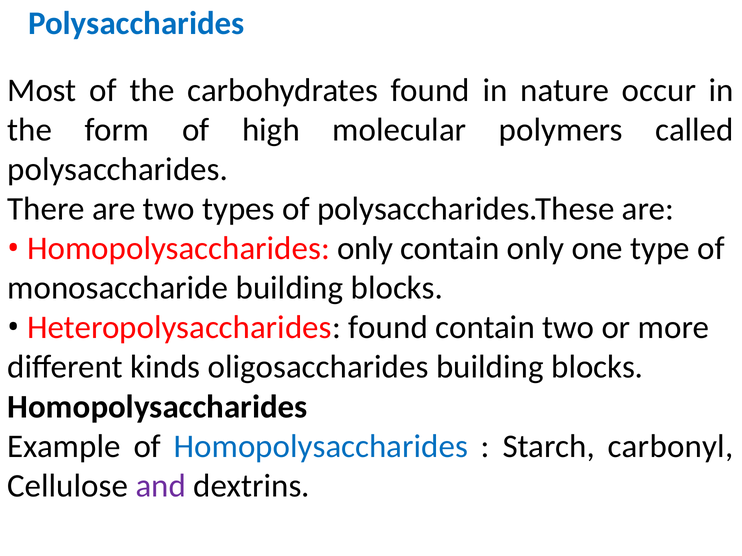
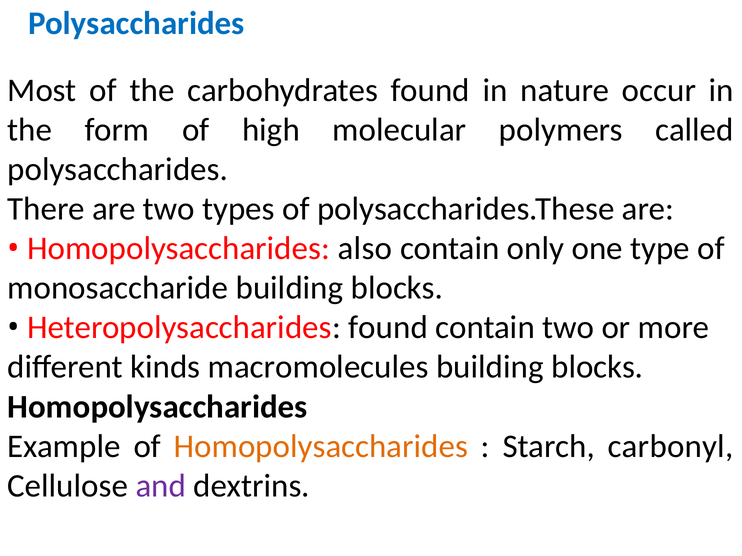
Homopolysaccharides only: only -> also (365, 249)
oligosaccharides: oligosaccharides -> macromolecules (318, 367)
Homopolysaccharides colour: blue -> orange (321, 447)
